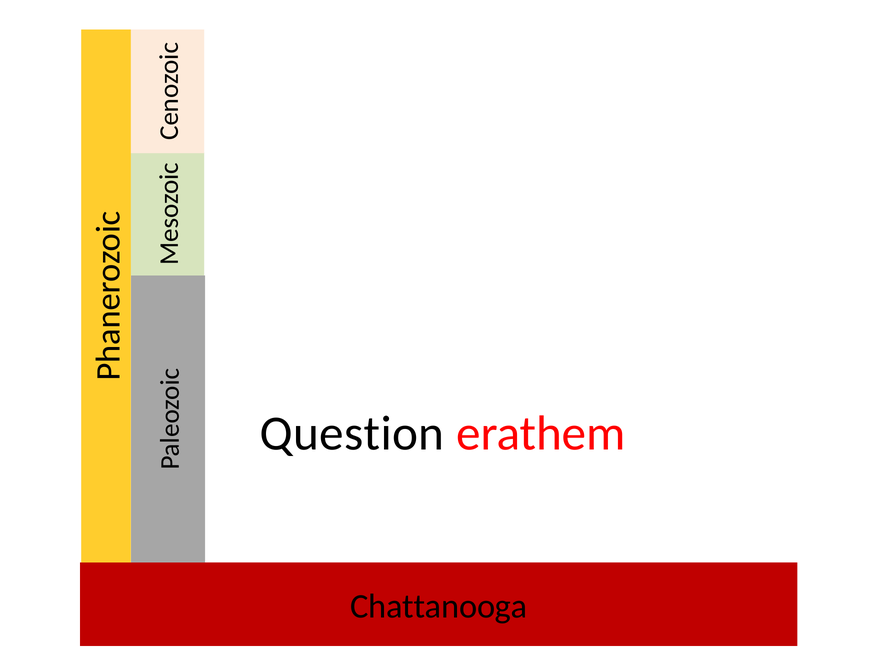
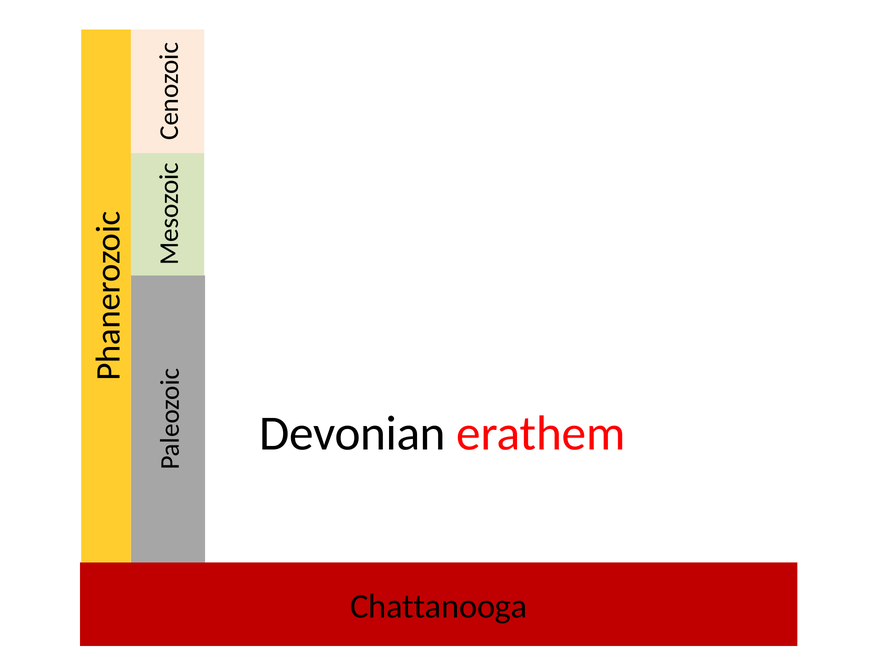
Question: Question -> Devonian (352, 434)
